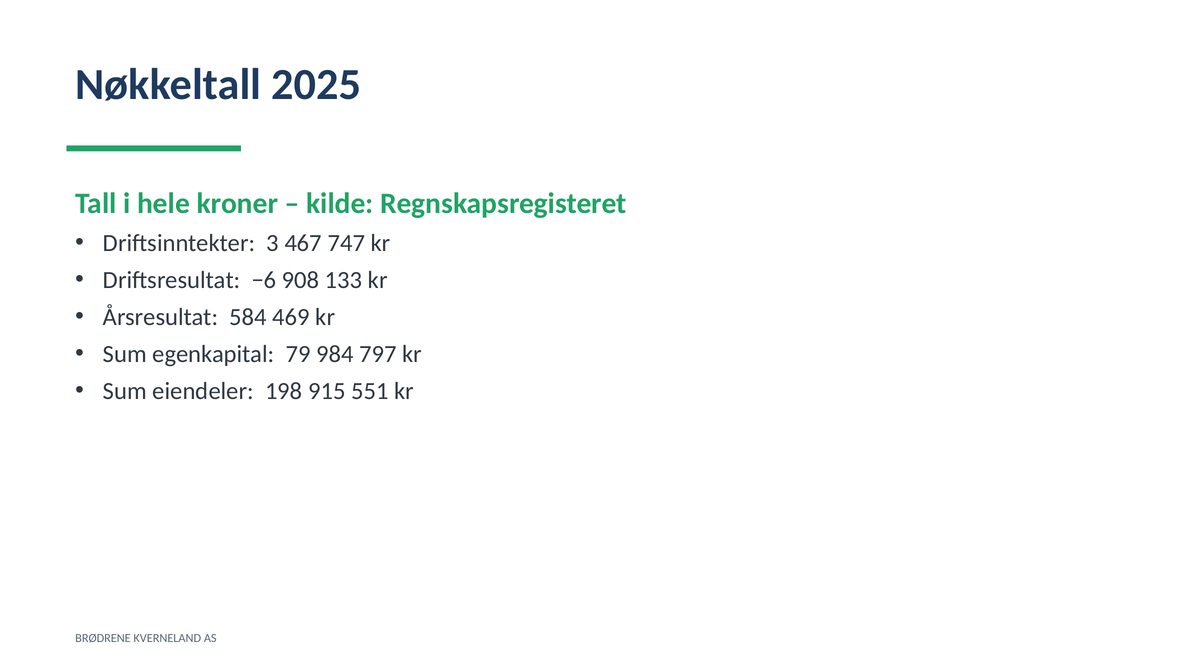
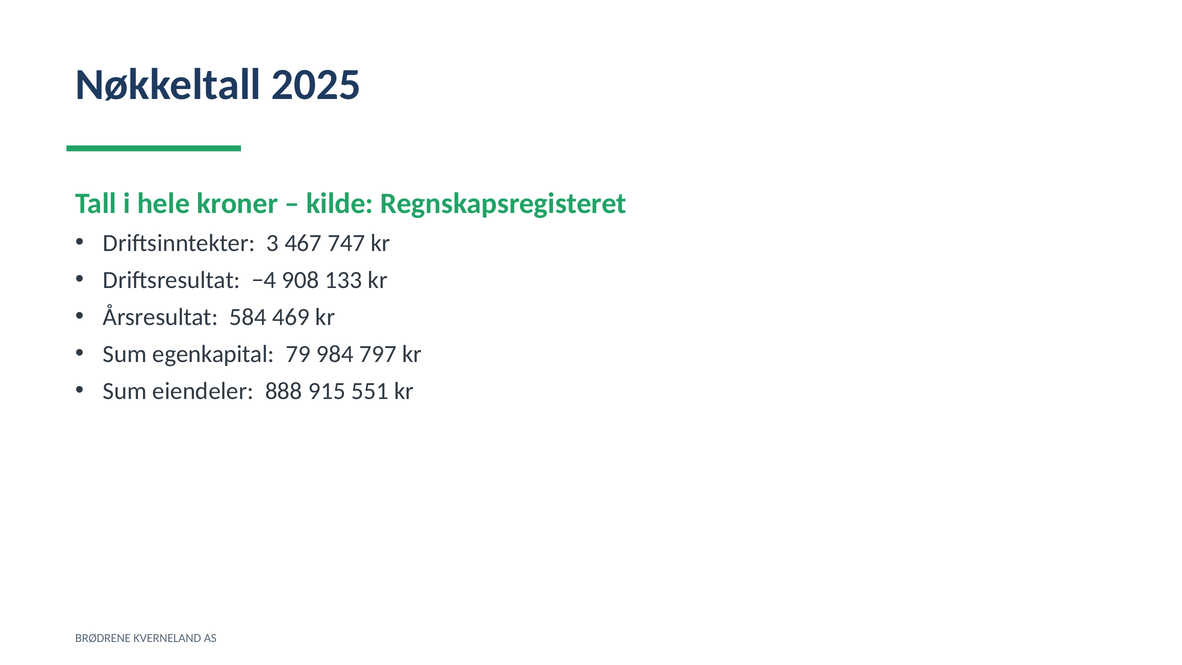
−6: −6 -> −4 (264, 280)
198: 198 -> 888 (284, 391)
